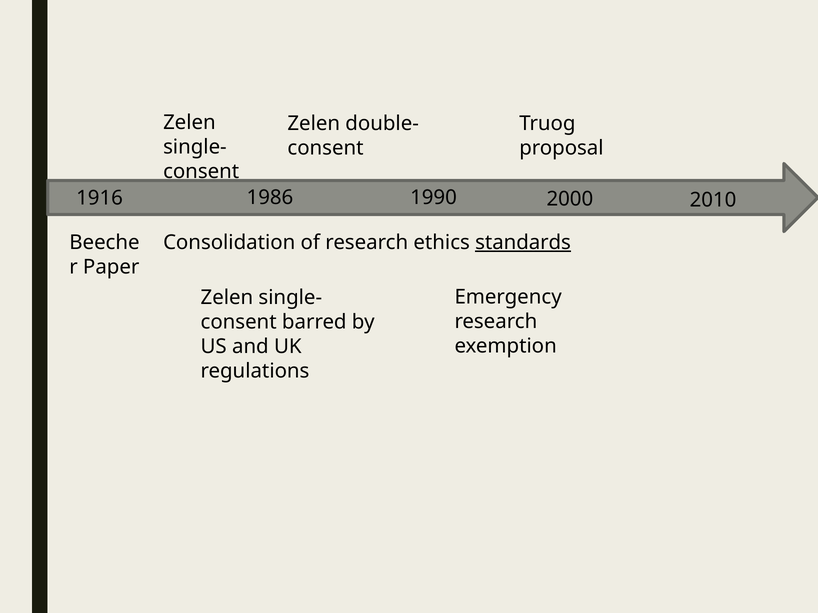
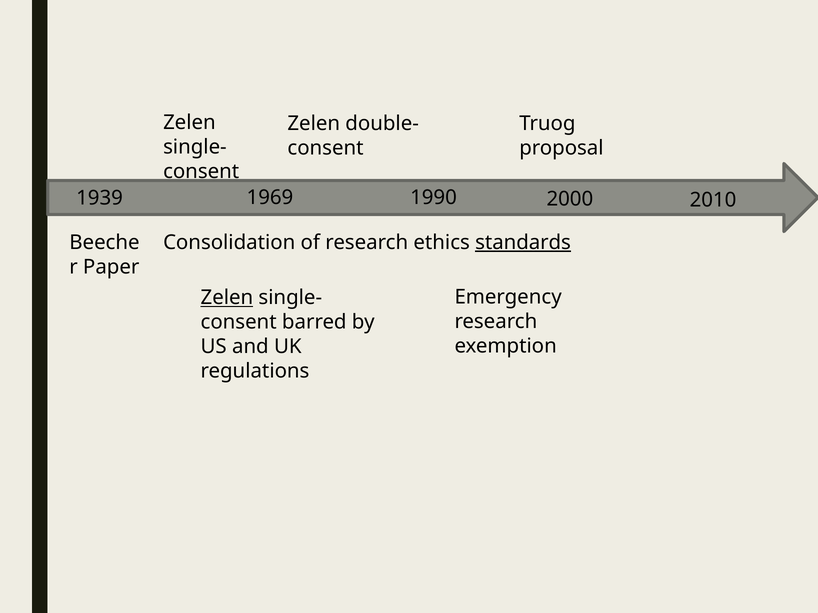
1986: 1986 -> 1969 (270, 198)
1916: 1916 -> 1939 (100, 198)
Zelen underline: none -> present (227, 298)
